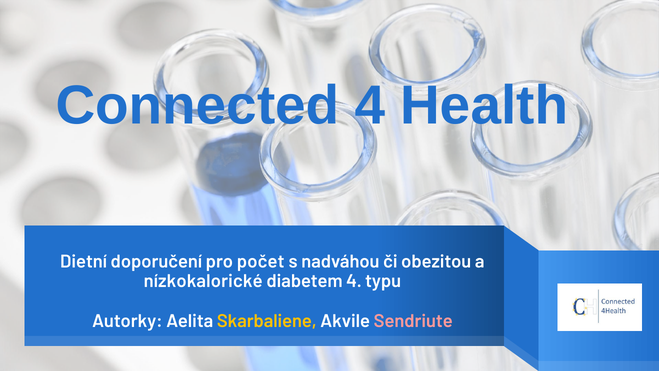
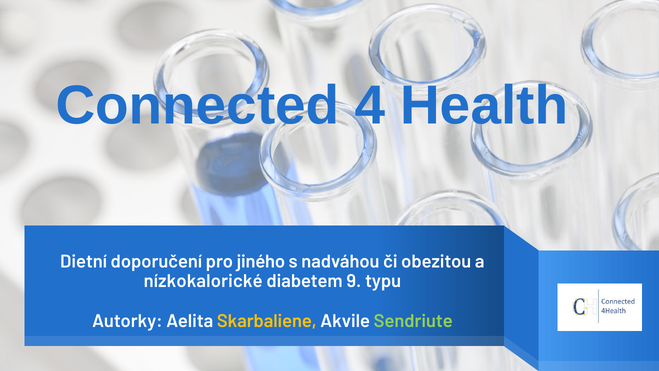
počet: počet -> jiného (261, 261)
diabetem 4: 4 -> 9 (354, 281)
Sendriute colour: pink -> light green (413, 321)
